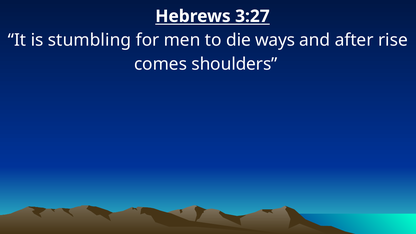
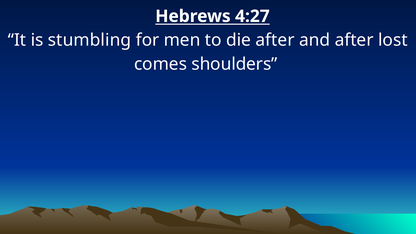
3:27: 3:27 -> 4:27 (252, 16)
die ways: ways -> after (275, 40)
rise: rise -> lost (393, 40)
